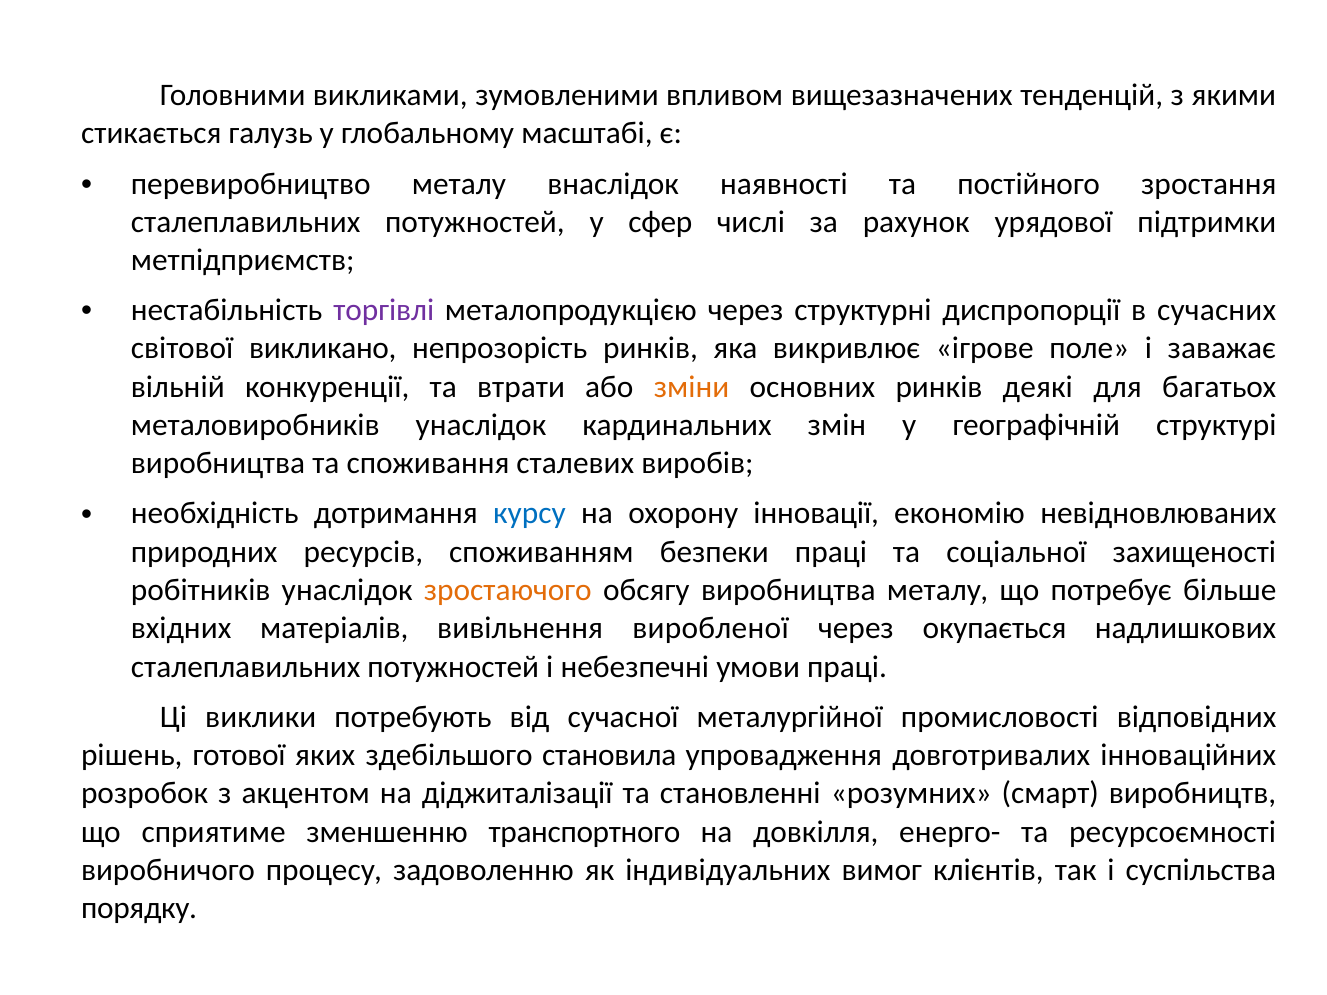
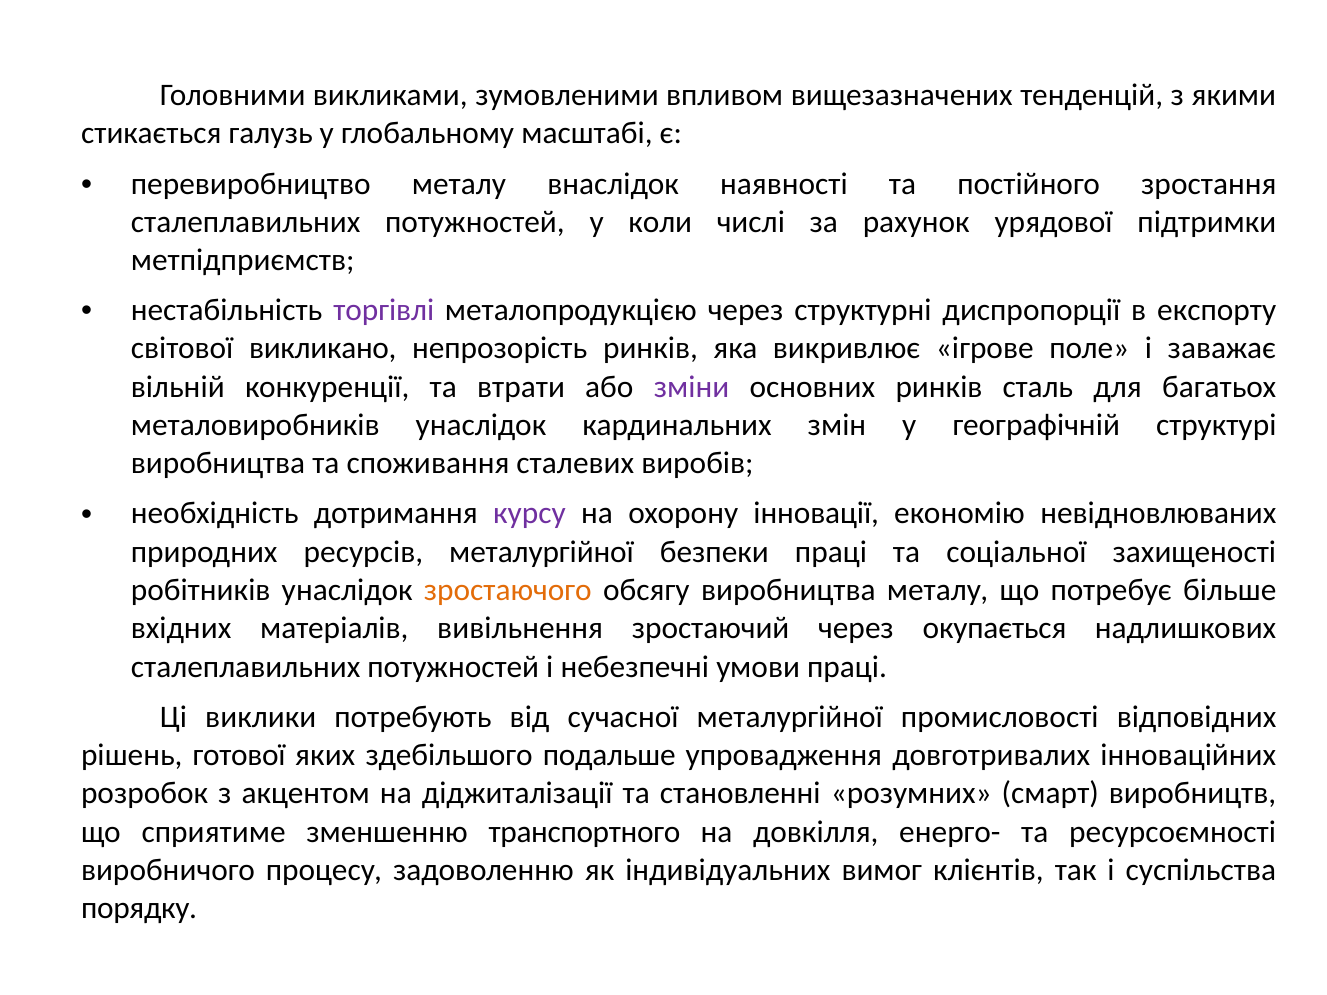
сфер: сфер -> коли (660, 222)
сучасних: сучасних -> експорту (1217, 310)
зміни colour: orange -> purple (692, 387)
деякі: деякі -> сталь (1038, 387)
курсу colour: blue -> purple (529, 514)
ресурсів споживанням: споживанням -> металургійної (541, 552)
виробленої: виробленої -> зростаючий (711, 629)
становила: становила -> подальше (609, 755)
